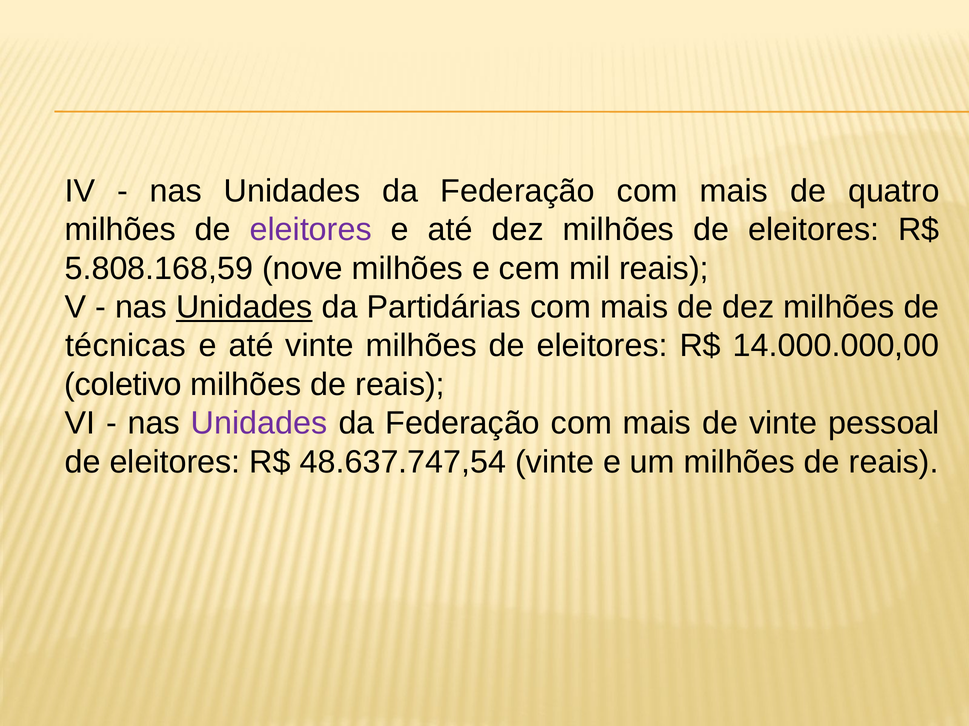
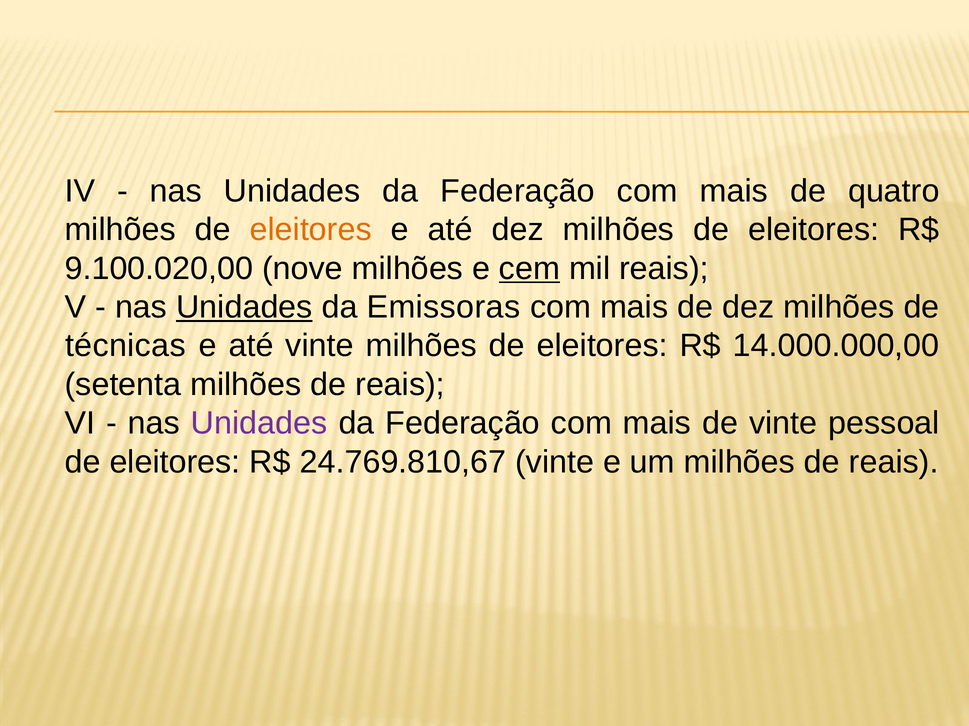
eleitores colour: purple -> orange (311, 230)
5.808.168,59: 5.808.168,59 -> 9.100.020,00 (159, 269)
cem underline: none -> present (529, 269)
Partidárias: Partidárias -> Emissoras (444, 307)
coletivo: coletivo -> setenta (123, 385)
48.637.747,54: 48.637.747,54 -> 24.769.810,67 (403, 462)
